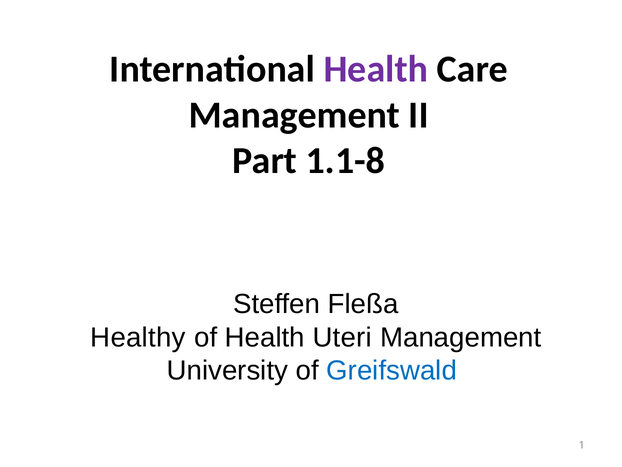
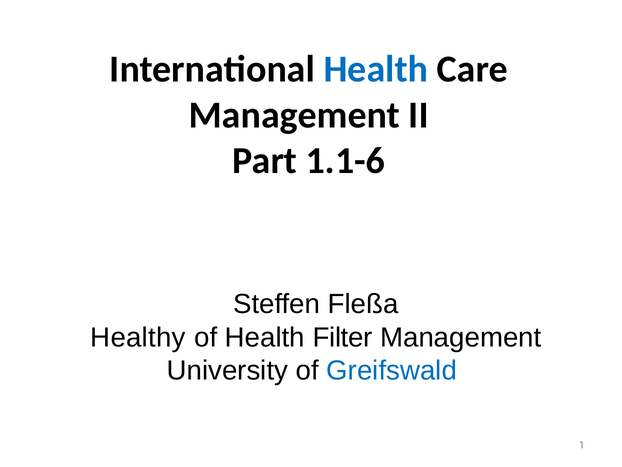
Health colour: purple -> blue (376, 69)
1.1-8: 1.1-8 -> 1.1-6 (345, 161)
Uteri: Uteri -> Filter (343, 337)
